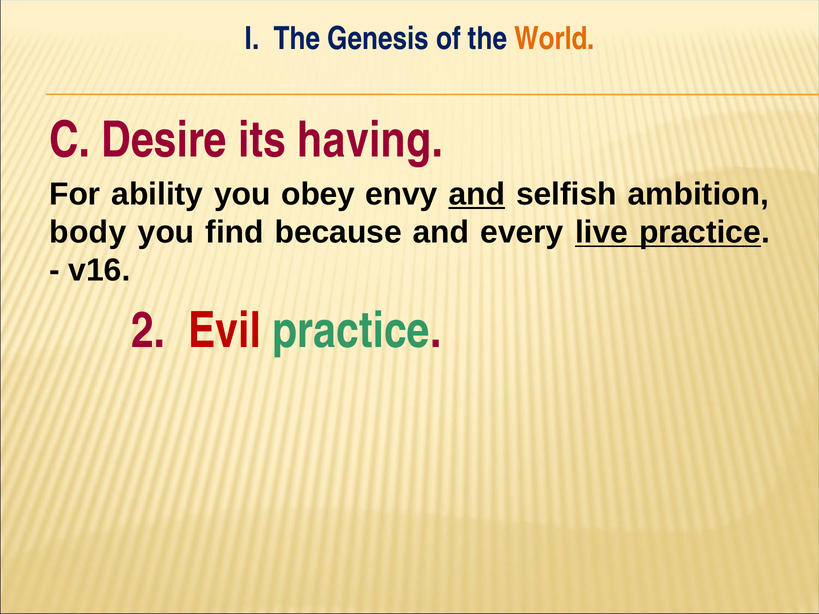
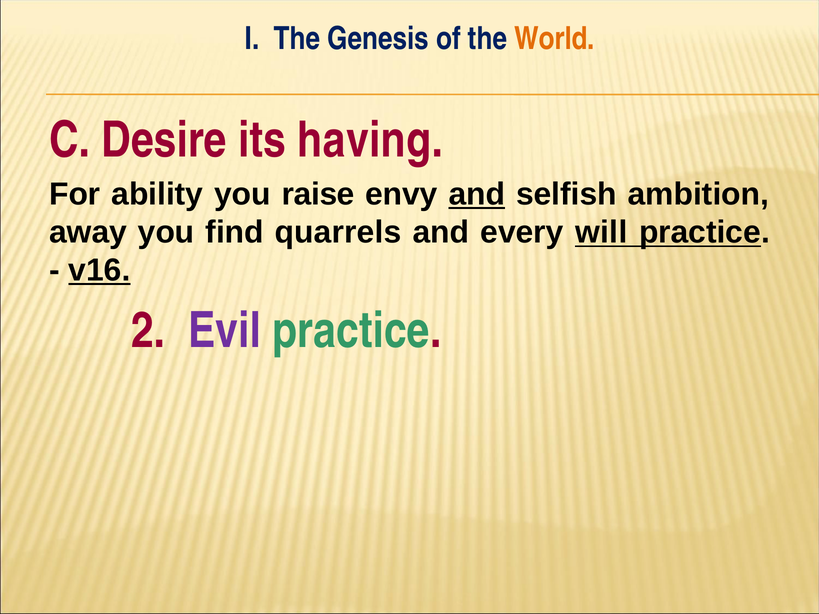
obey: obey -> raise (318, 194)
body: body -> away (88, 232)
because: because -> quarrels (338, 232)
live: live -> will (601, 232)
v16 underline: none -> present (99, 271)
Evil colour: red -> purple (225, 331)
